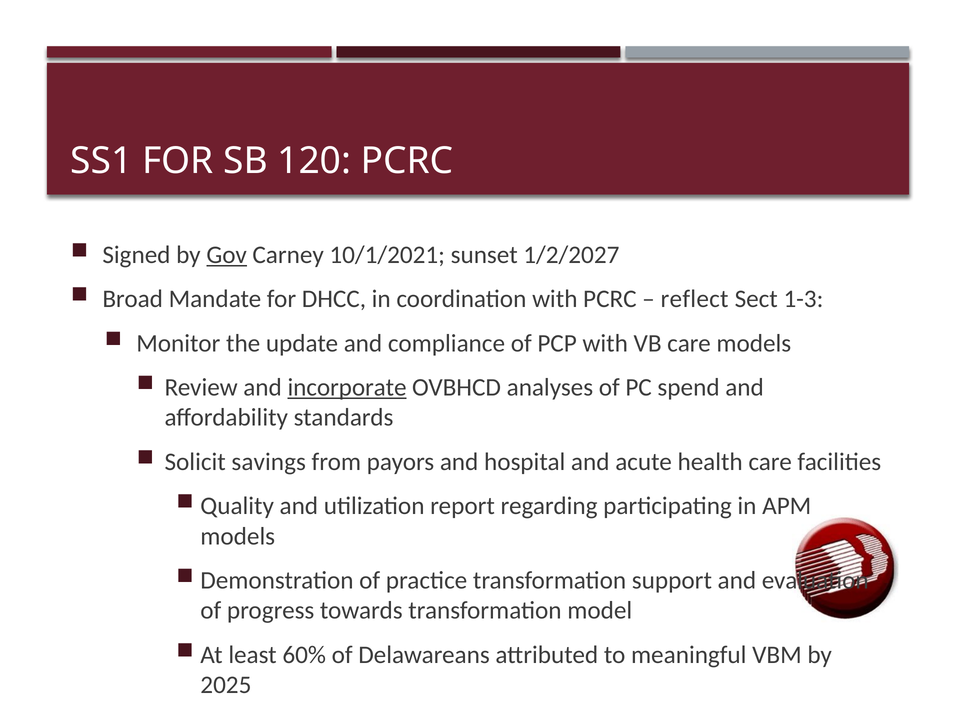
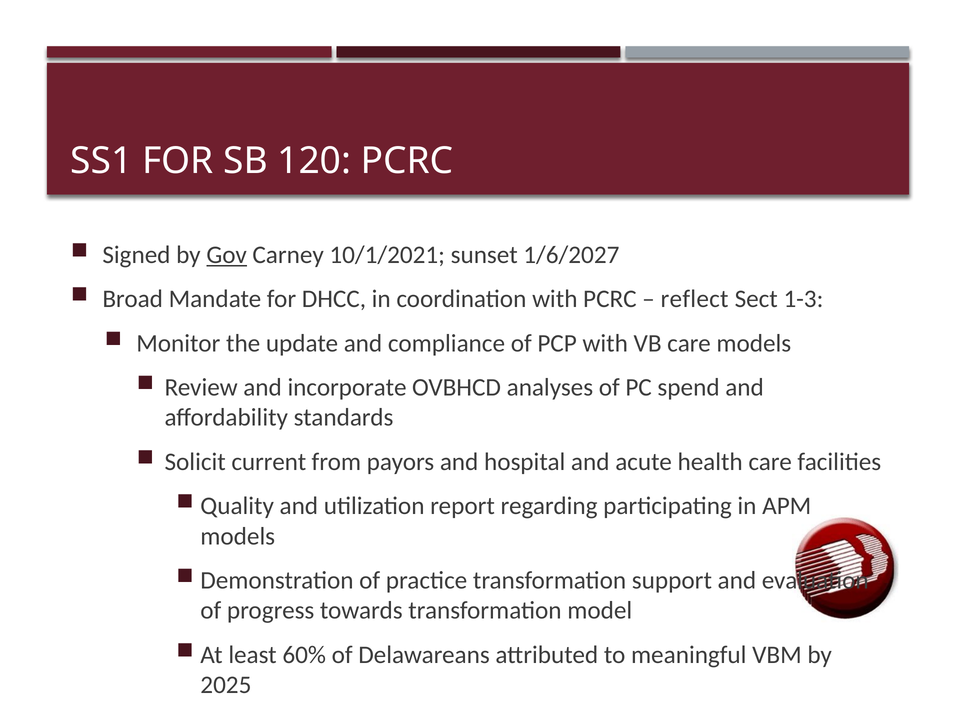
1/2/2027: 1/2/2027 -> 1/6/2027 (571, 255)
incorporate underline: present -> none (347, 387)
savings: savings -> current (269, 462)
